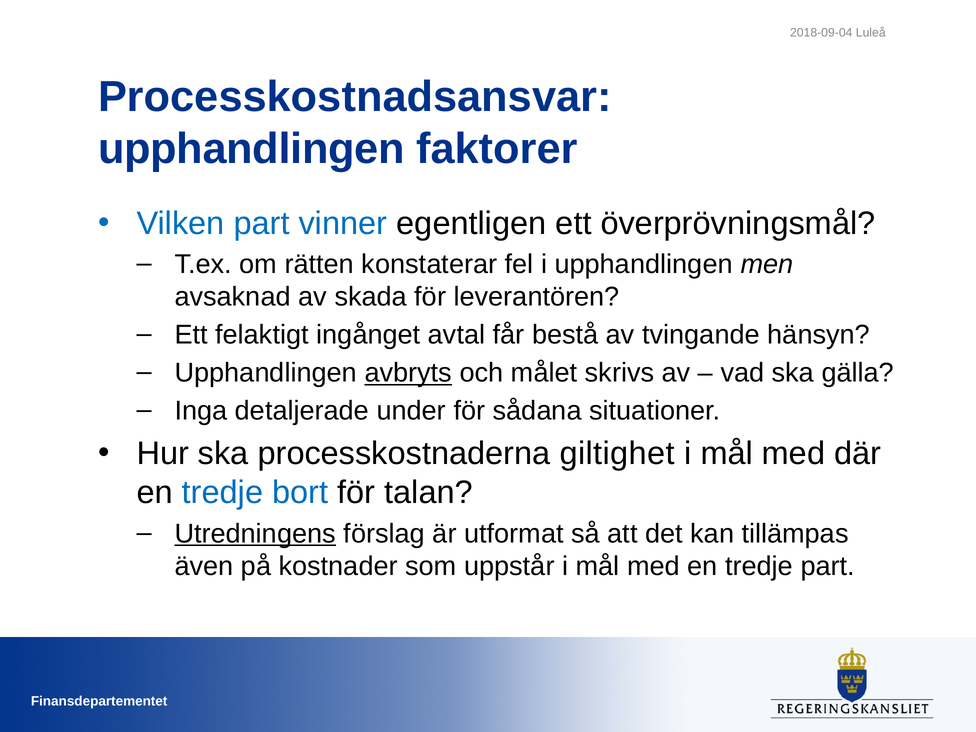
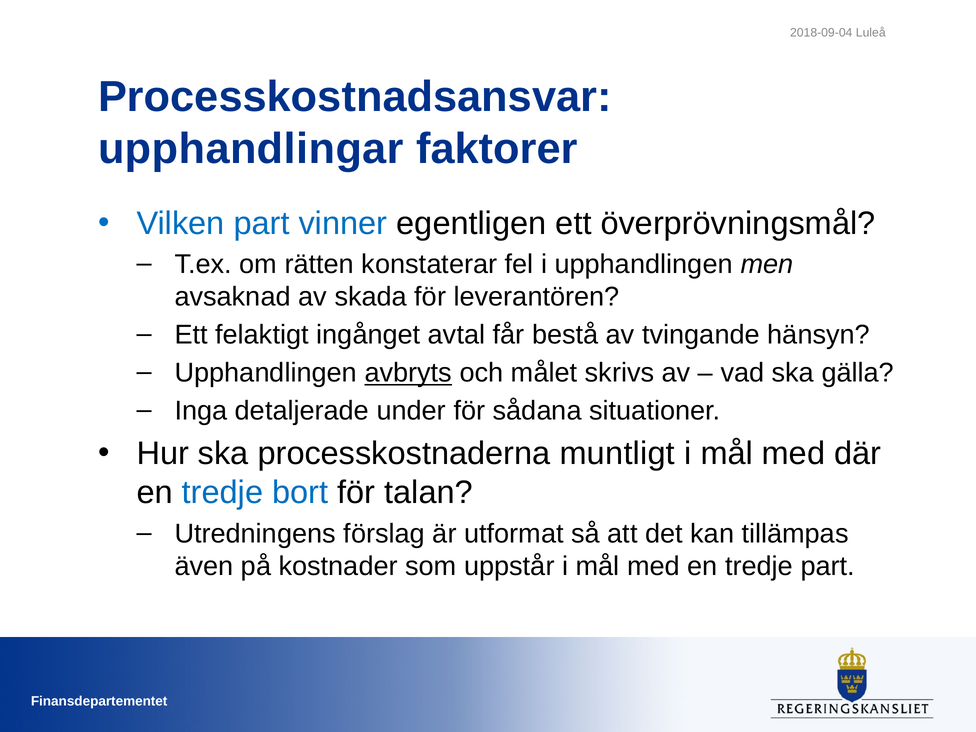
upphandlingen: upphandlingen -> upphandlingar (251, 149)
giltighet: giltighet -> muntligt (617, 454)
Utredningens underline: present -> none (255, 534)
